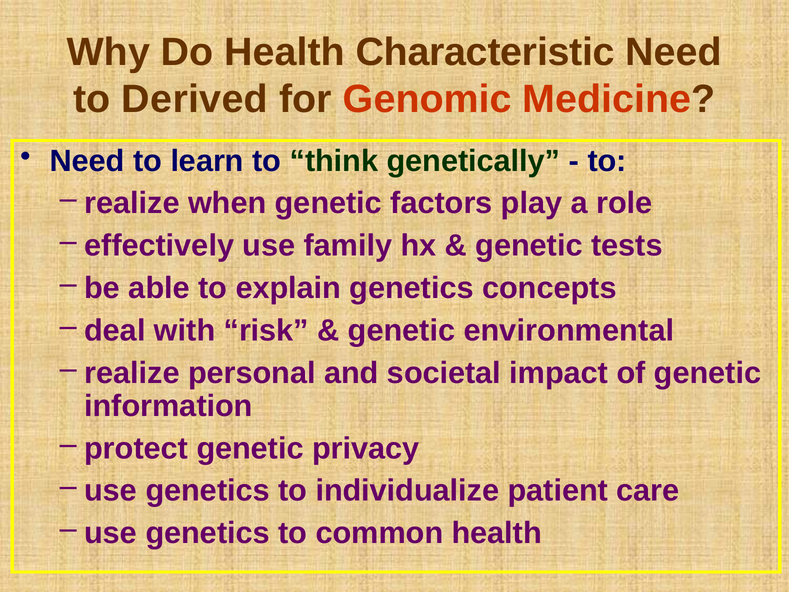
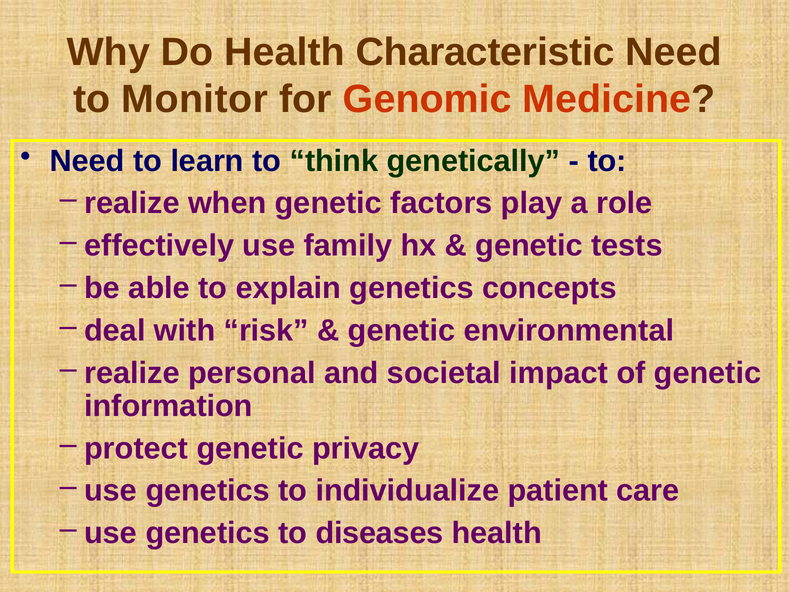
Derived: Derived -> Monitor (195, 99)
common: common -> diseases (379, 533)
